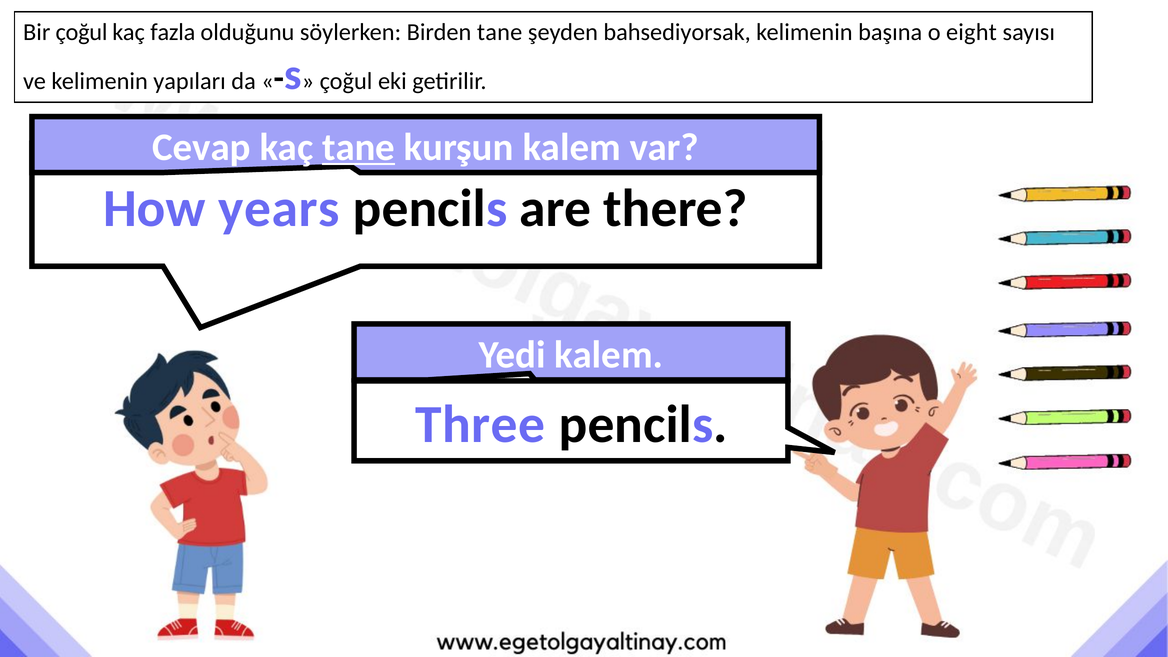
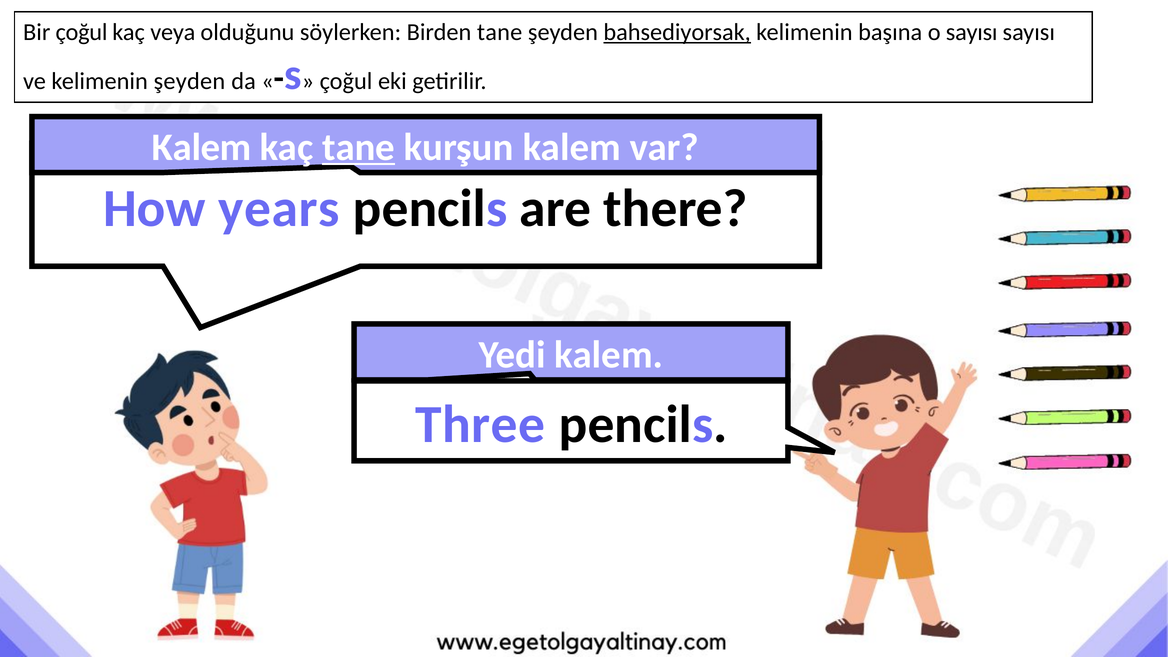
fazla: fazla -> veya (173, 32)
bahsediyorsak underline: none -> present (677, 32)
o eight: eight -> sayısı (972, 32)
kelimenin yapıları: yapıları -> şeyden (189, 81)
Cevap: Cevap -> Kalem (202, 147)
